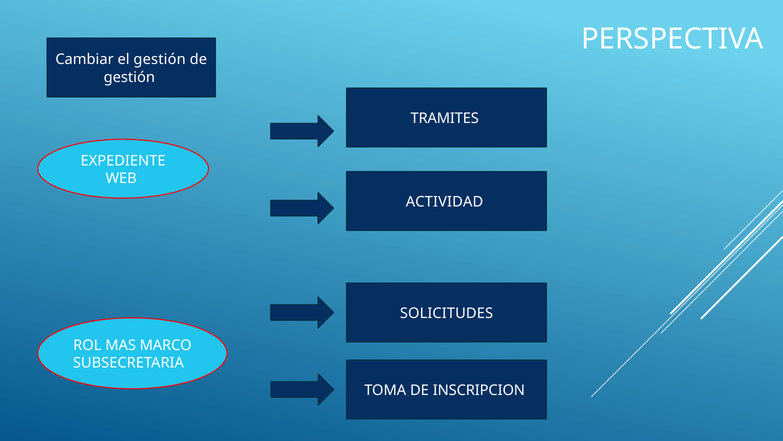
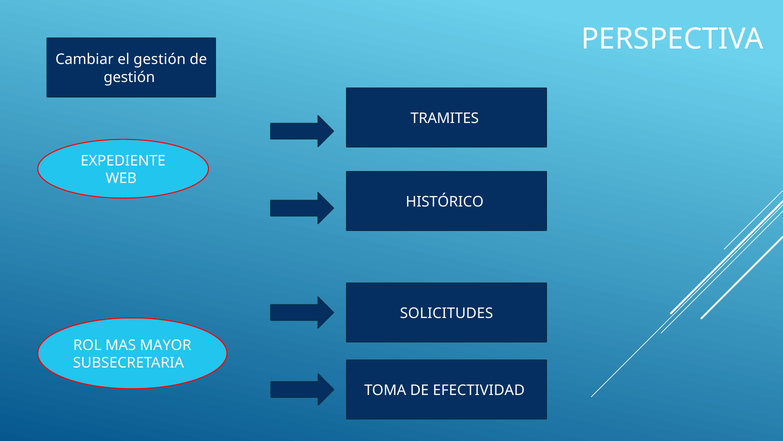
ACTIVIDAD: ACTIVIDAD -> HISTÓRICO (445, 202)
MARCO: MARCO -> MAYOR (166, 345)
INSCRIPCION: INSCRIPCION -> EFECTIVIDAD (479, 390)
